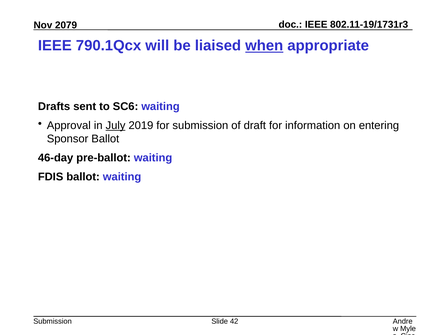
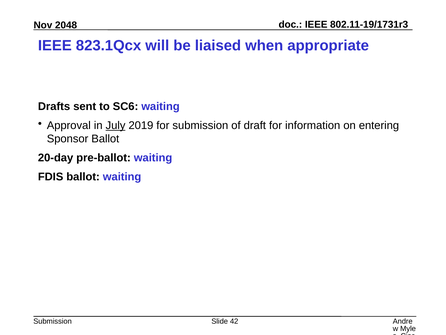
2079: 2079 -> 2048 (66, 25)
790.1Qcx: 790.1Qcx -> 823.1Qcx (109, 46)
when underline: present -> none (264, 46)
46-day: 46-day -> 20-day (56, 158)
